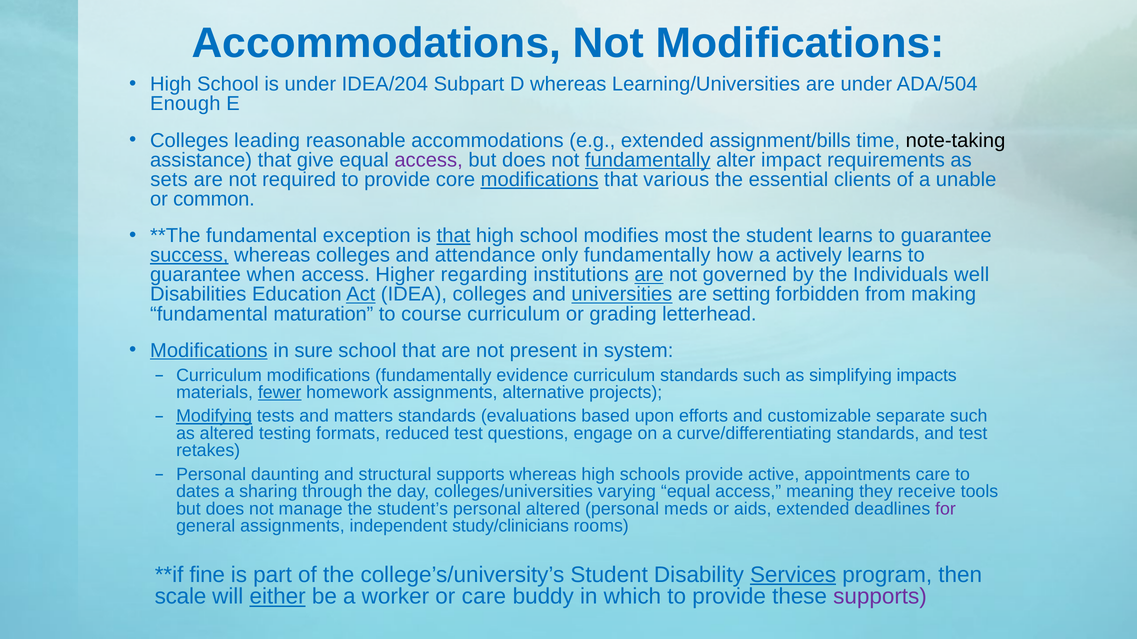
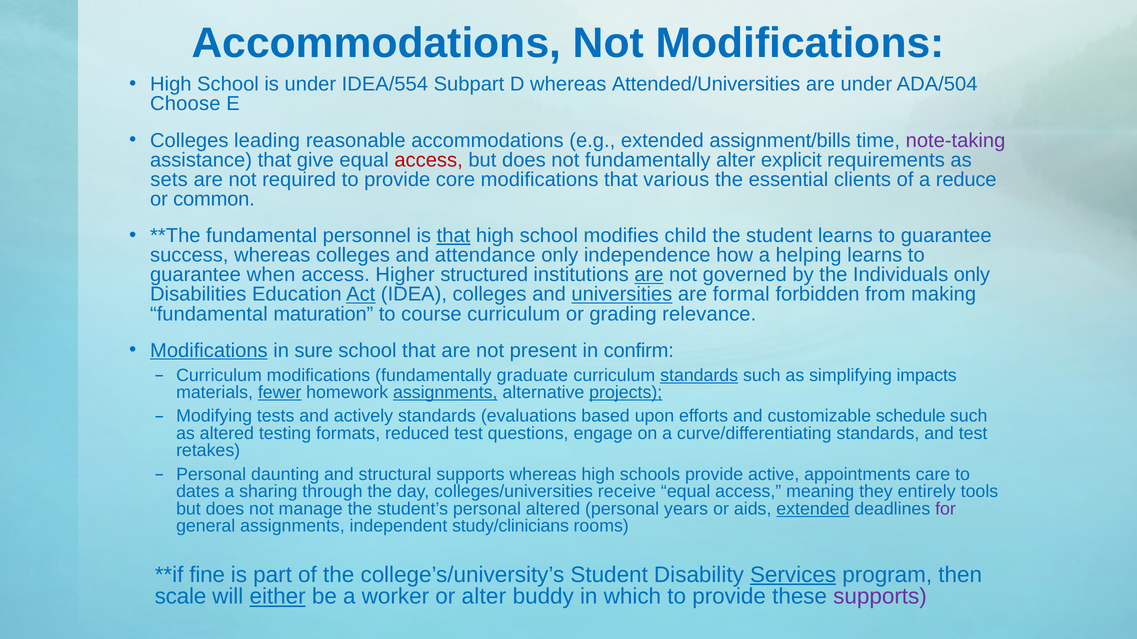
IDEA/204: IDEA/204 -> IDEA/554 (385, 84)
Learning/Universities: Learning/Universities -> Attended/Universities (706, 84)
Enough: Enough -> Choose (185, 104)
note-taking colour: black -> purple (956, 141)
access colour: purple -> red (429, 160)
fundamentally underline: present -> none (648, 160)
impact: impact -> explicit (791, 160)
modifications underline: present -> none (540, 180)
unable: unable -> reduce (966, 180)
exception: exception -> personnel (367, 236)
most: most -> child (685, 236)
success underline: present -> none (189, 255)
only fundamentally: fundamentally -> independence (647, 255)
actively: actively -> helping (809, 255)
regarding: regarding -> structured (484, 275)
Individuals well: well -> only (972, 275)
setting: setting -> formal (741, 295)
letterhead: letterhead -> relevance (709, 314)
system: system -> confirm (639, 351)
evidence: evidence -> graduate (532, 376)
standards underline: none -> present (699, 376)
assignments underline: none -> present (445, 393)
projects underline: none -> present (626, 393)
Modifying underline: present -> none (214, 417)
matters: matters -> actively (363, 417)
separate: separate -> schedule (911, 417)
varying: varying -> receive (627, 492)
receive: receive -> entirely (927, 492)
meds: meds -> years (686, 509)
extended underline: none -> present (813, 509)
or care: care -> alter (484, 597)
